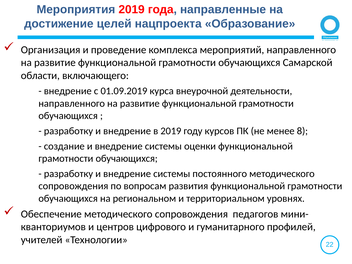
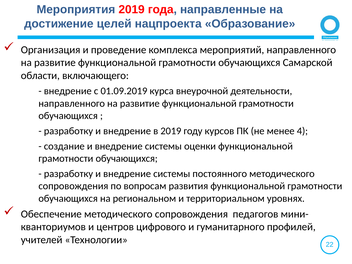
8: 8 -> 4 (302, 131)
